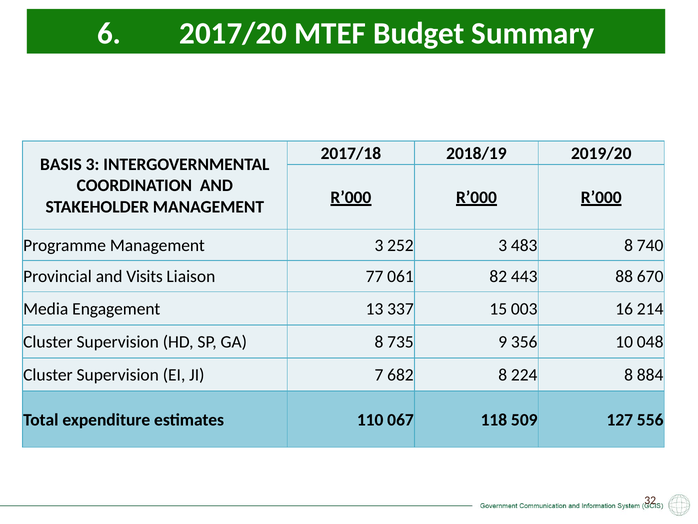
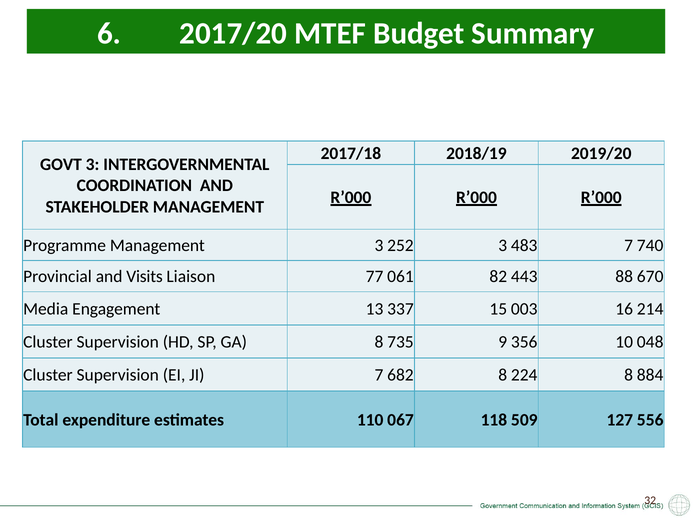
BASIS: BASIS -> GOVT (61, 164)
483 8: 8 -> 7 (629, 245)
